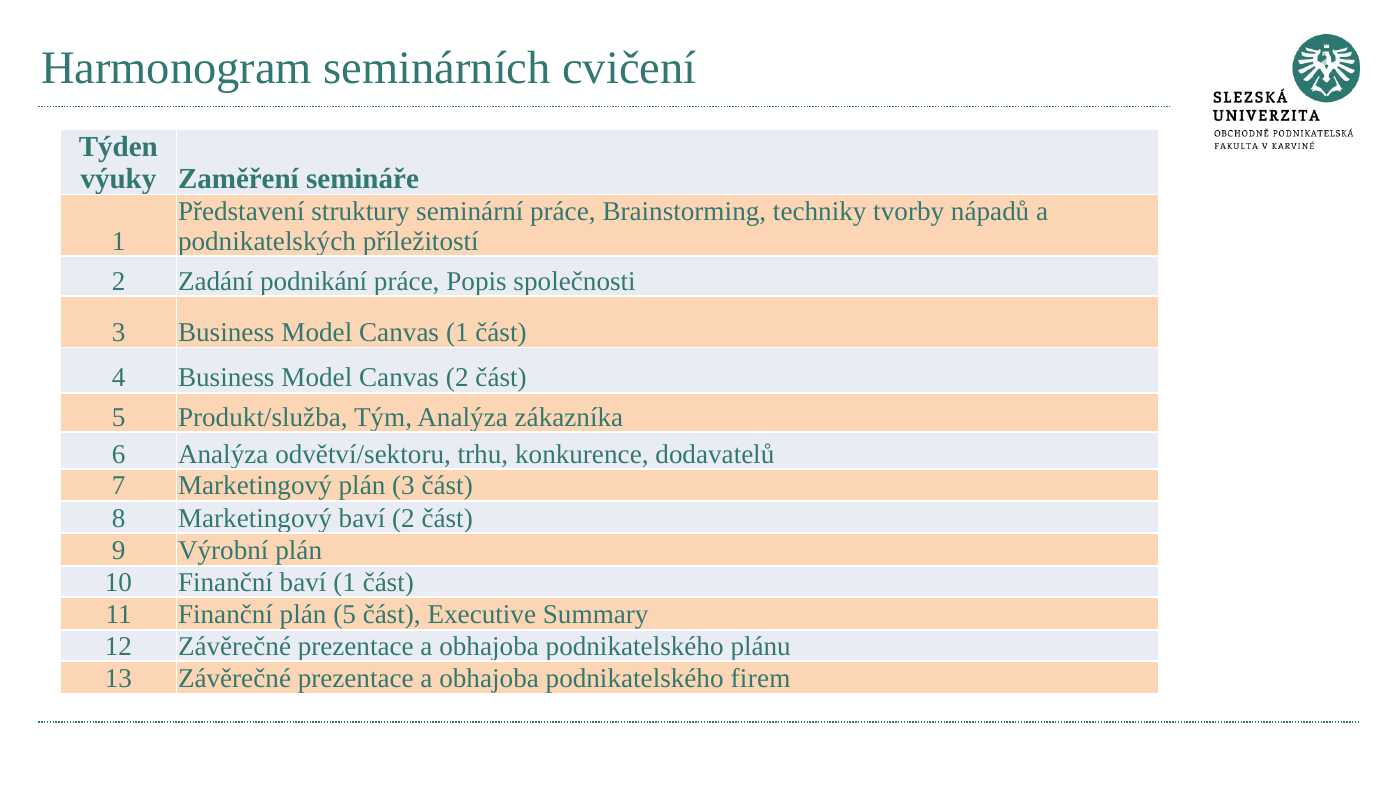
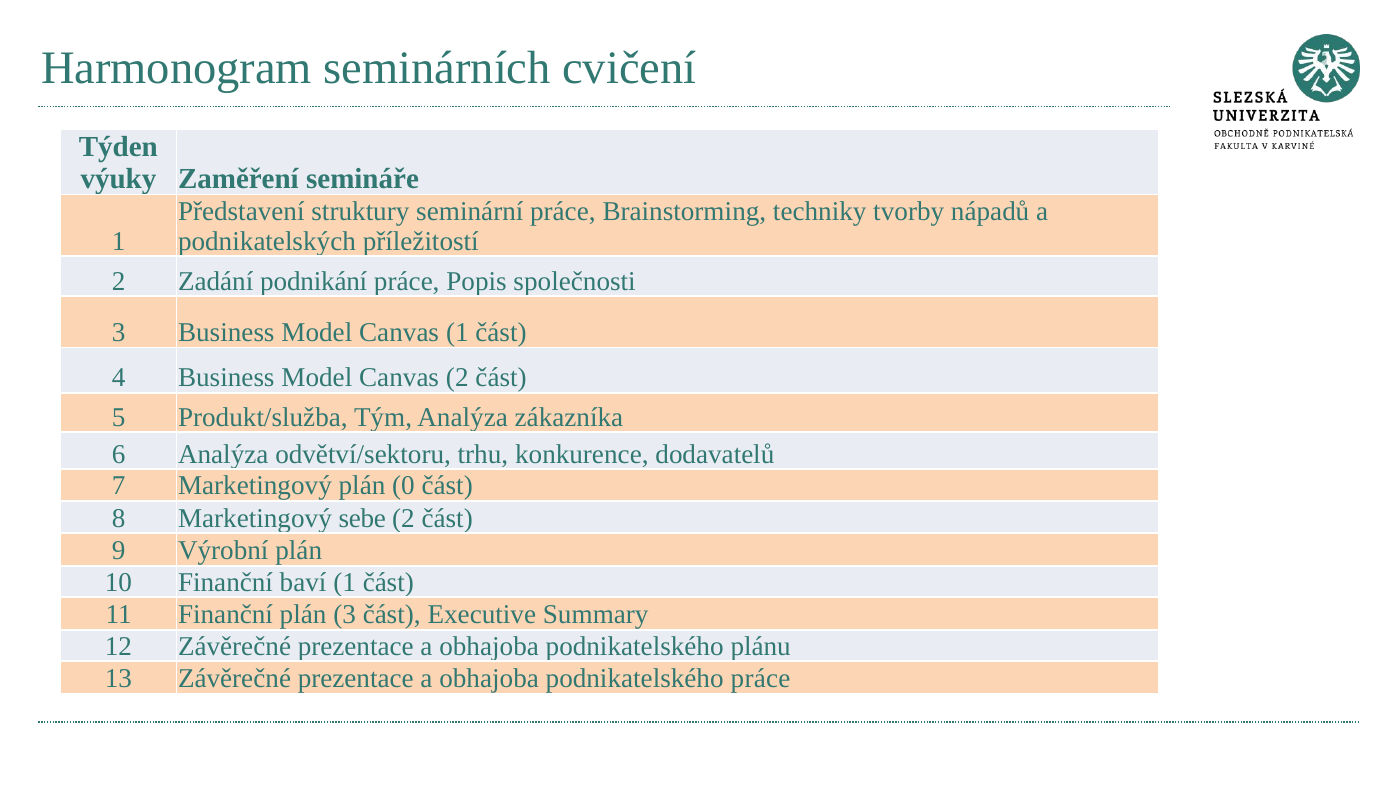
plán 3: 3 -> 0 (403, 486)
Marketingový baví: baví -> sebe (362, 518)
plán 5: 5 -> 3 (345, 615)
podnikatelského firem: firem -> práce (761, 679)
